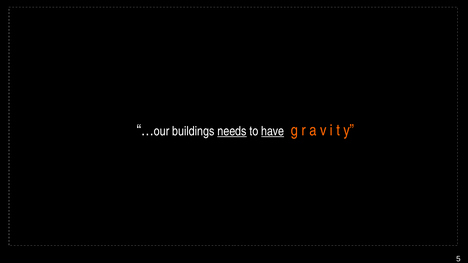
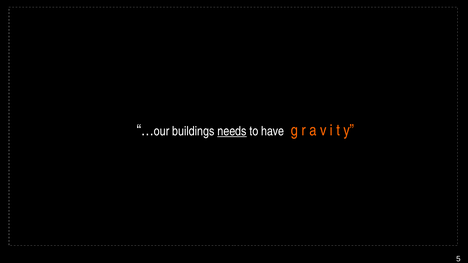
have underline: present -> none (273, 131)
